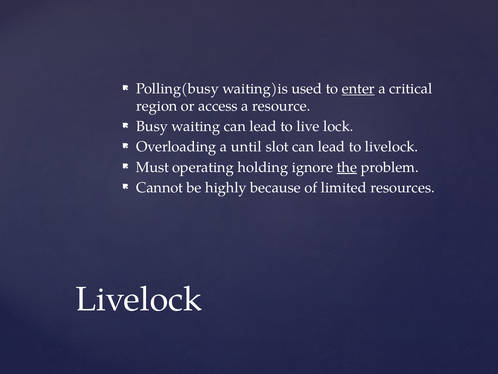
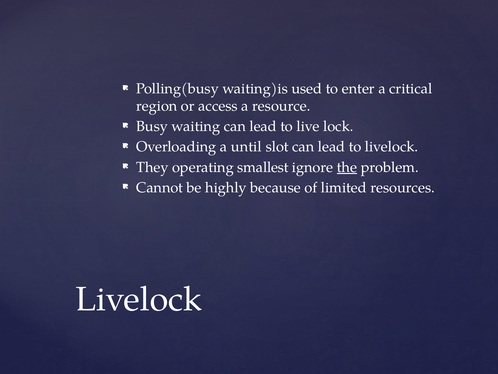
enter underline: present -> none (358, 89)
Must: Must -> They (152, 167)
holding: holding -> smallest (263, 167)
